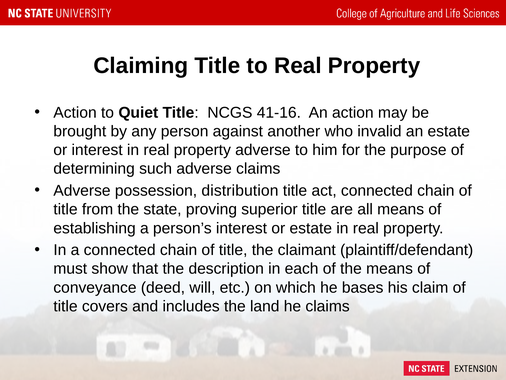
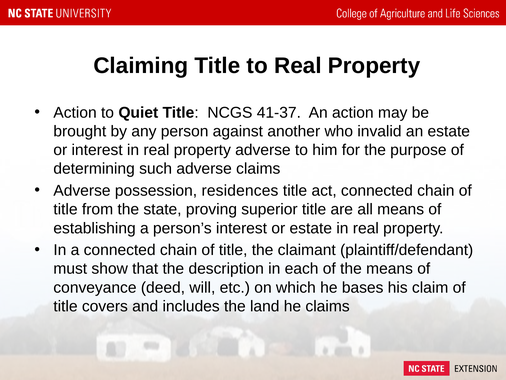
41-16: 41-16 -> 41-37 (279, 112)
distribution: distribution -> residences (240, 190)
